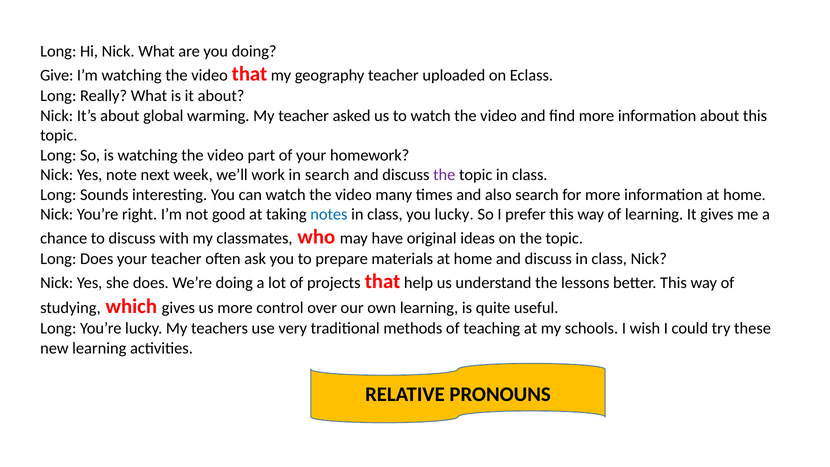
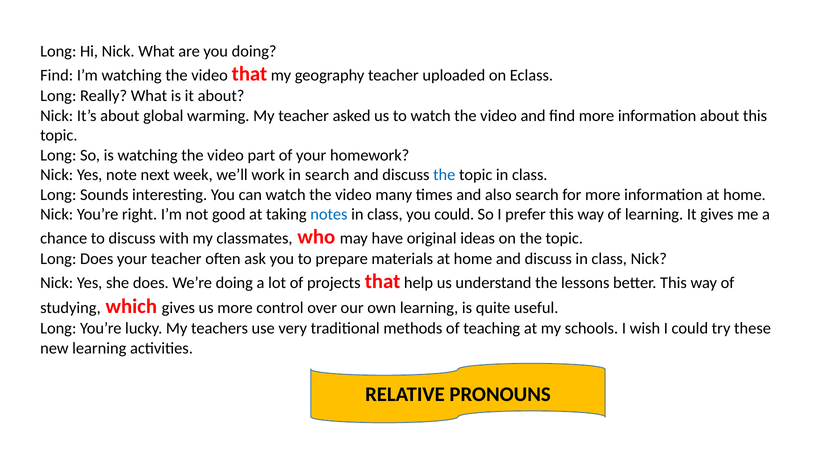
Give: Give -> Find (57, 75)
the colour: purple -> blue (444, 175)
you lucky: lucky -> could (454, 214)
